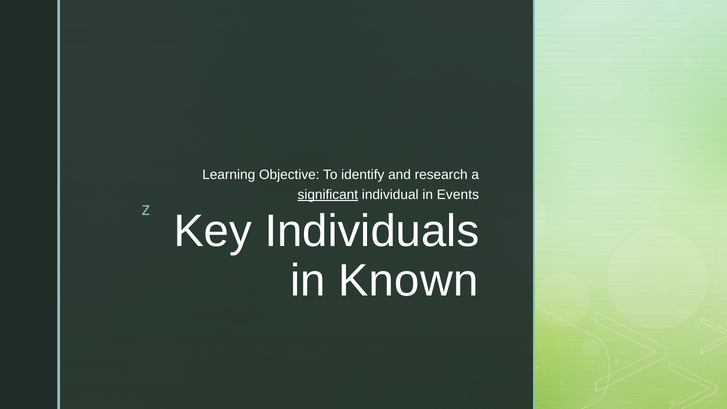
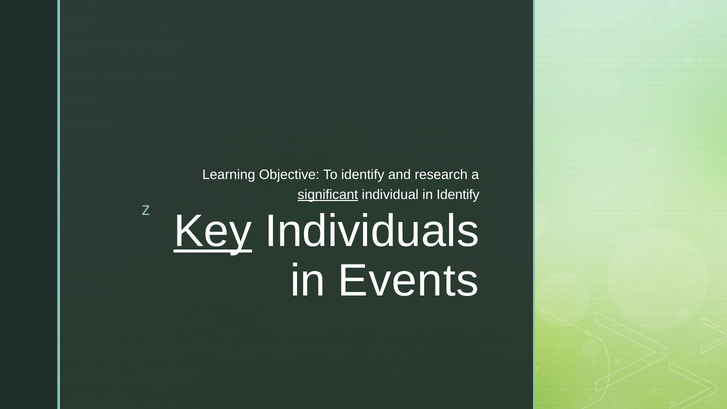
in Events: Events -> Identify (458, 194)
Key underline: none -> present (213, 231)
Known: Known -> Events (408, 281)
